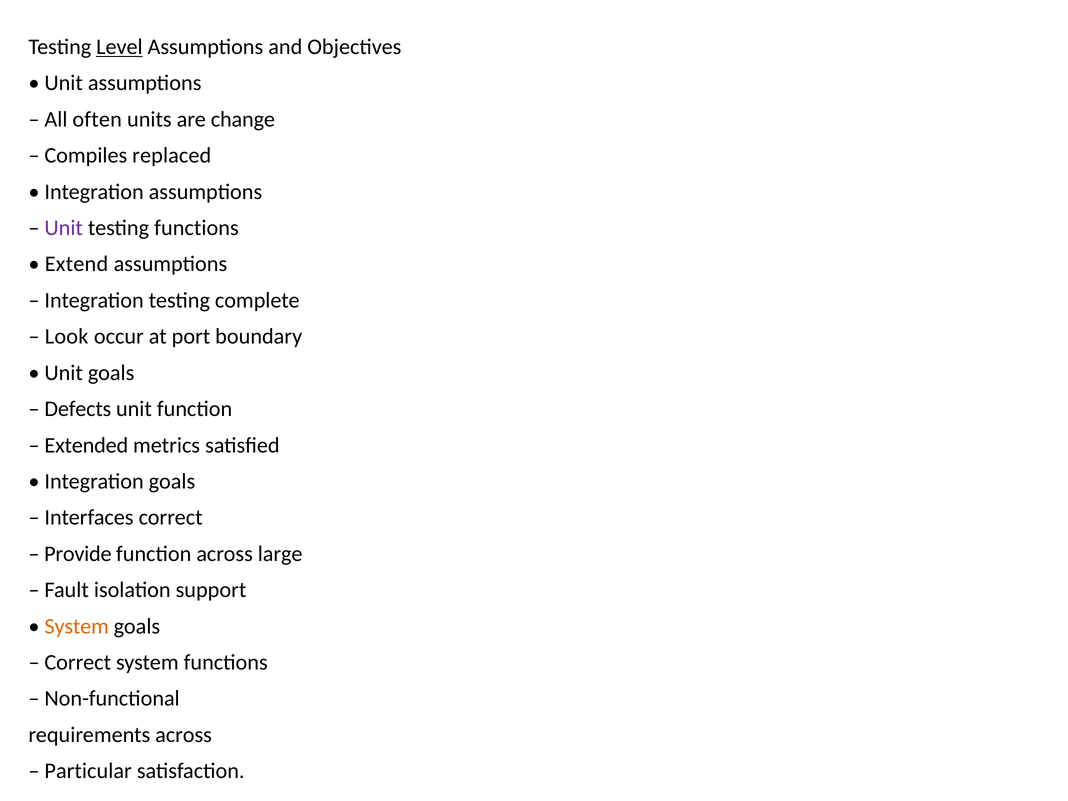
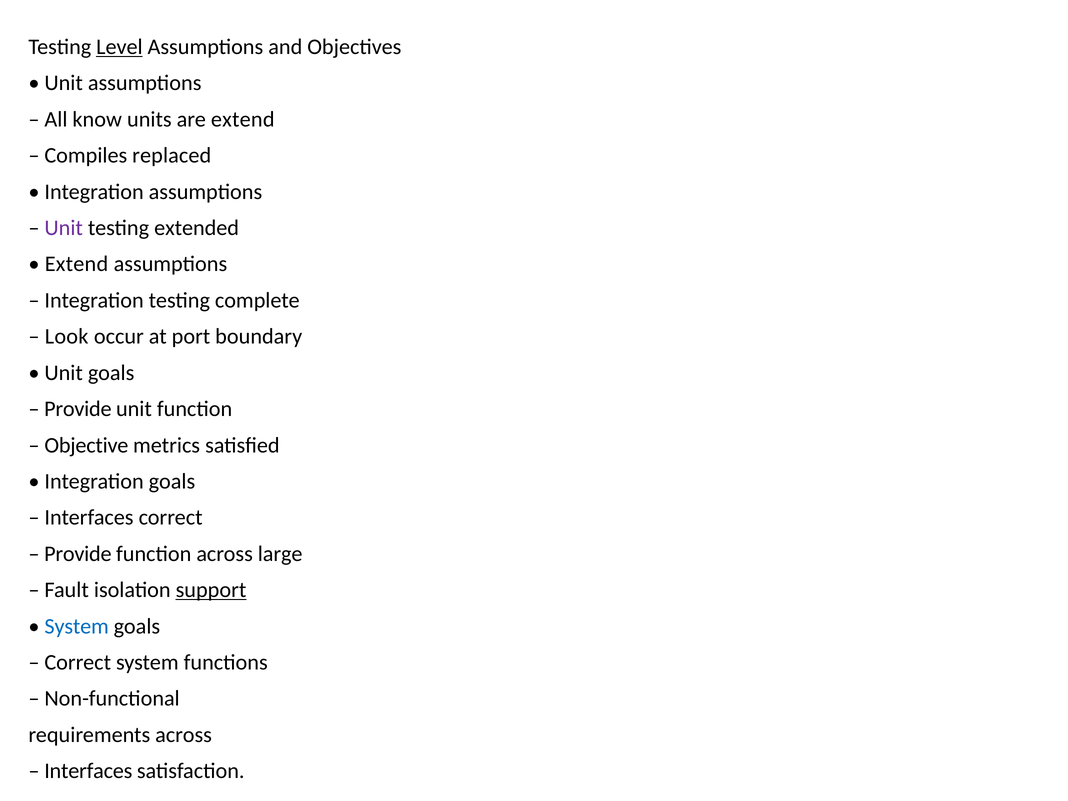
often: often -> know (97, 119)
are change: change -> extend (243, 119)
testing functions: functions -> extended (197, 228)
Defects: Defects -> Provide (78, 409)
Extended: Extended -> Objective (86, 445)
support underline: none -> present (211, 590)
System colour: orange -> blue (77, 626)
Particular: Particular -> Interfaces (88, 771)
